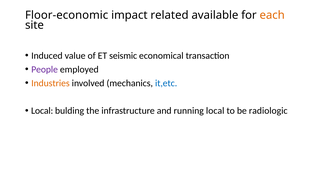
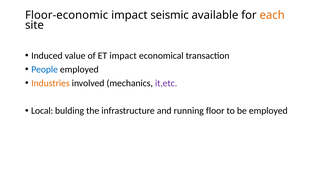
related: related -> seismic (170, 15)
ET seismic: seismic -> impact (123, 56)
People colour: purple -> blue (45, 69)
it,etc colour: blue -> purple (166, 83)
running local: local -> floor (215, 111)
be radiologic: radiologic -> employed (268, 111)
